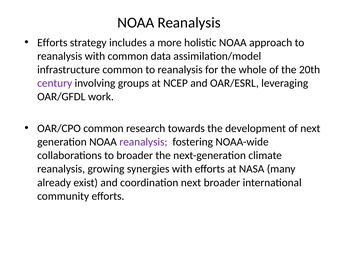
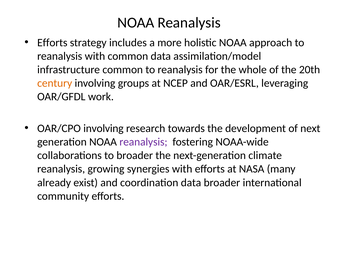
century colour: purple -> orange (55, 83)
OAR/CPO common: common -> involving (103, 128)
coordination next: next -> data (191, 182)
